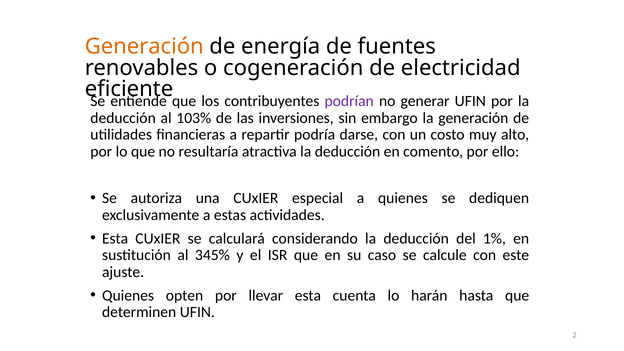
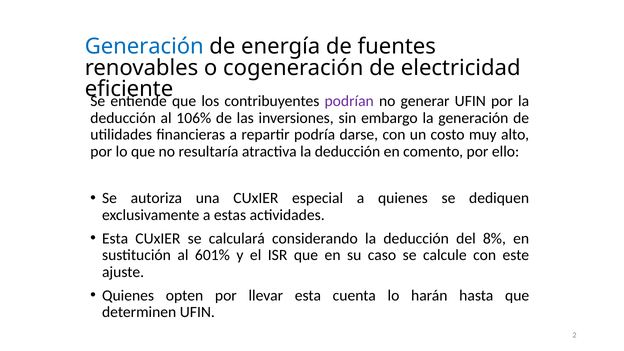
Generación colour: orange -> blue (144, 46)
103%: 103% -> 106% (194, 118)
1%: 1% -> 8% (494, 238)
345%: 345% -> 601% (212, 255)
